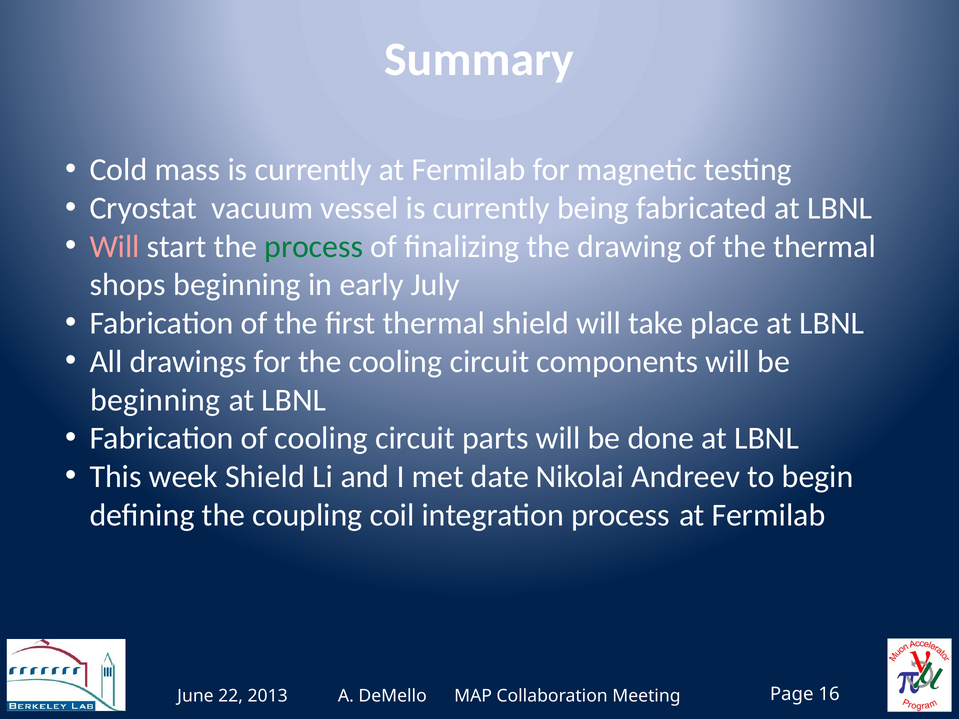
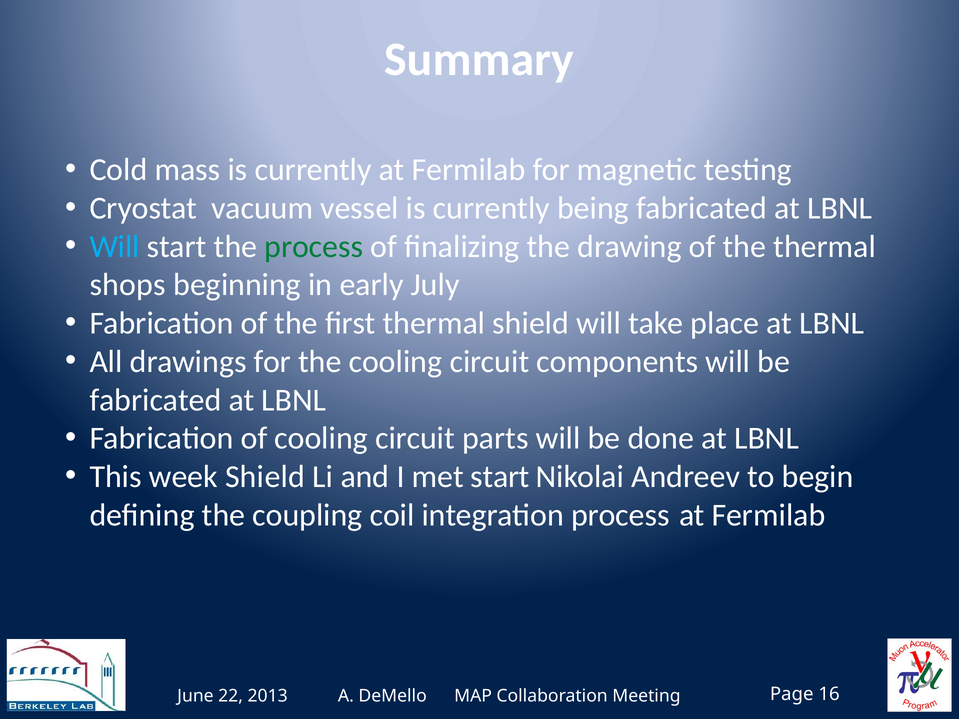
Will colour: pink -> light blue (115, 247)
beginning: beginning -> fabricated (155, 400)
met date: date -> start (500, 477)
